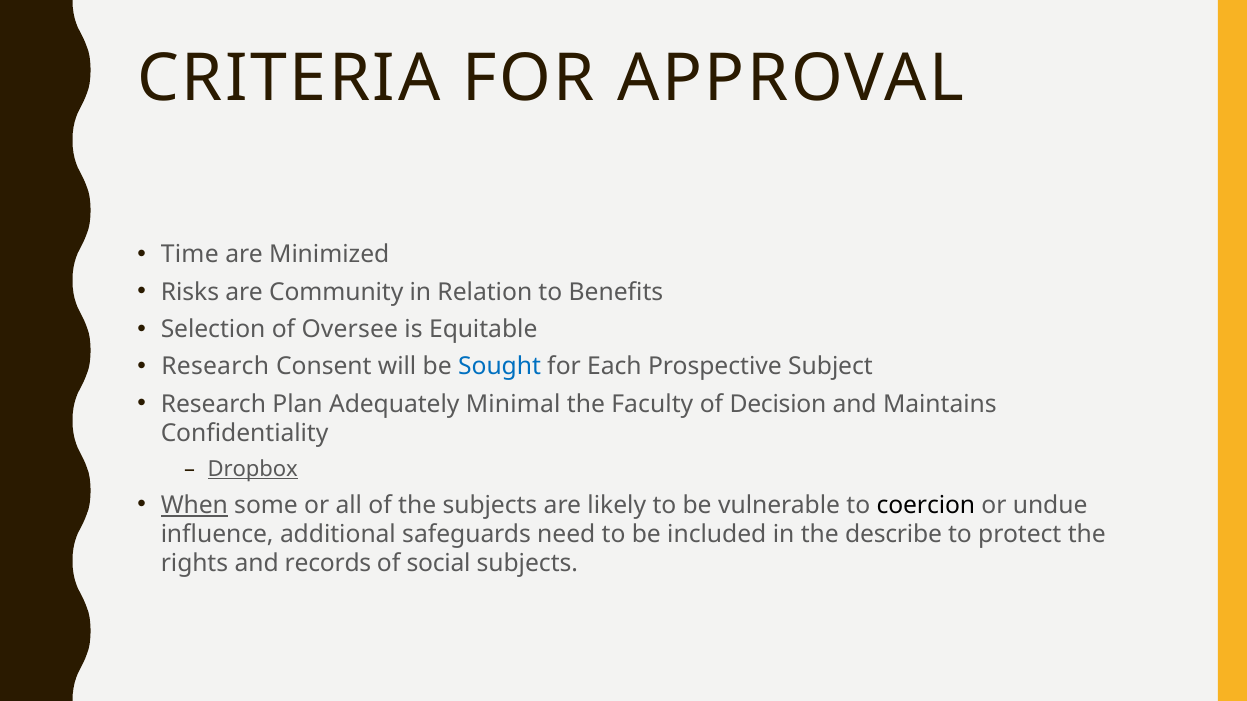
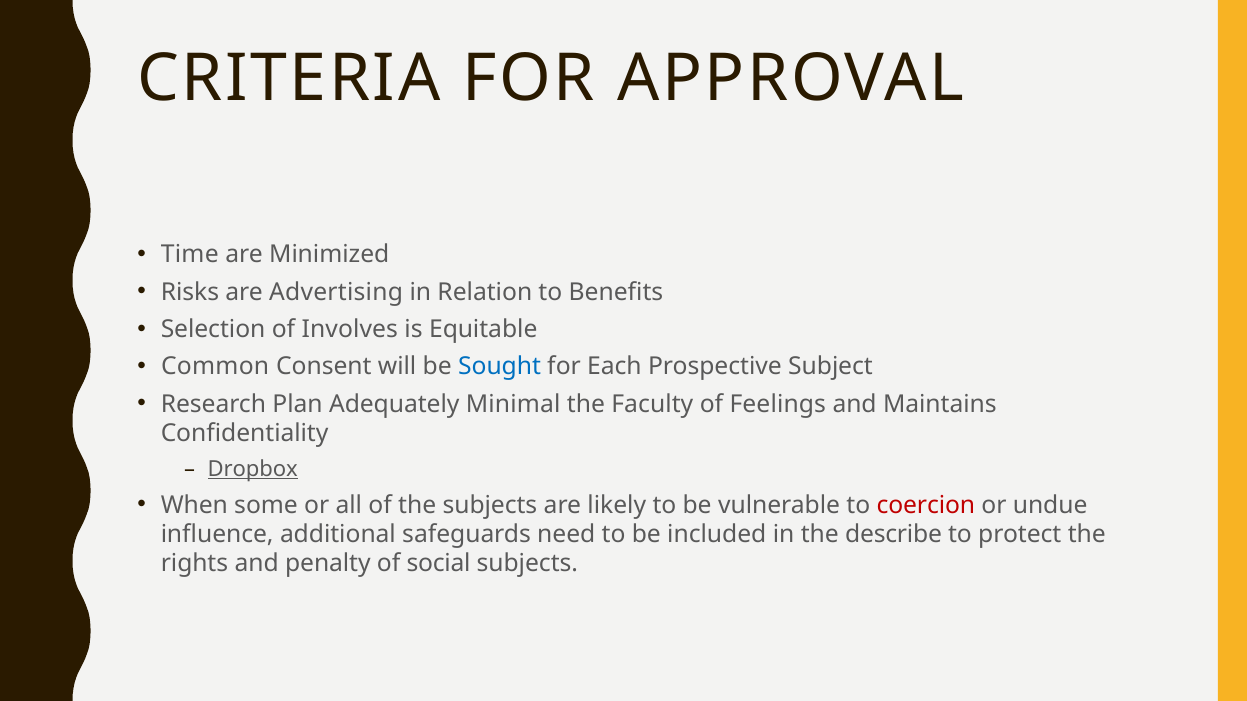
Community: Community -> Advertising (336, 292)
Oversee: Oversee -> Involves (350, 330)
Research: Research -> Common (215, 367)
Decision: Decision -> Feelings (778, 404)
When underline: present -> none (194, 506)
coercion colour: black -> red (926, 506)
records: records -> penalty (328, 564)
